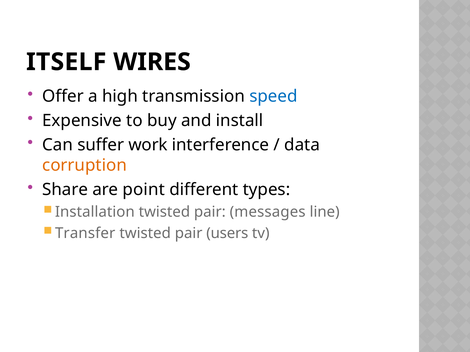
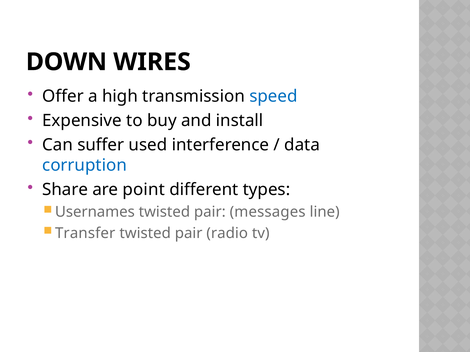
ITSELF: ITSELF -> DOWN (66, 62)
work: work -> used (148, 145)
corruption colour: orange -> blue (85, 166)
Installation: Installation -> Usernames (95, 212)
users: users -> radio (227, 234)
